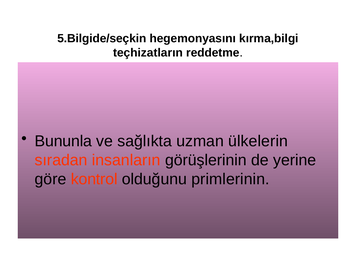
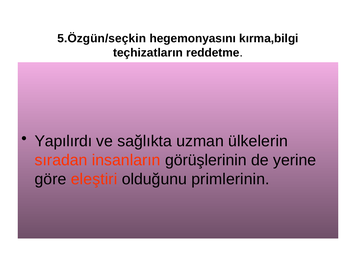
5.Bilgide/seçkin: 5.Bilgide/seçkin -> 5.Özgün/seçkin (102, 39)
Bununla: Bununla -> Yapılırdı (63, 141)
kontrol: kontrol -> eleştiri (94, 179)
